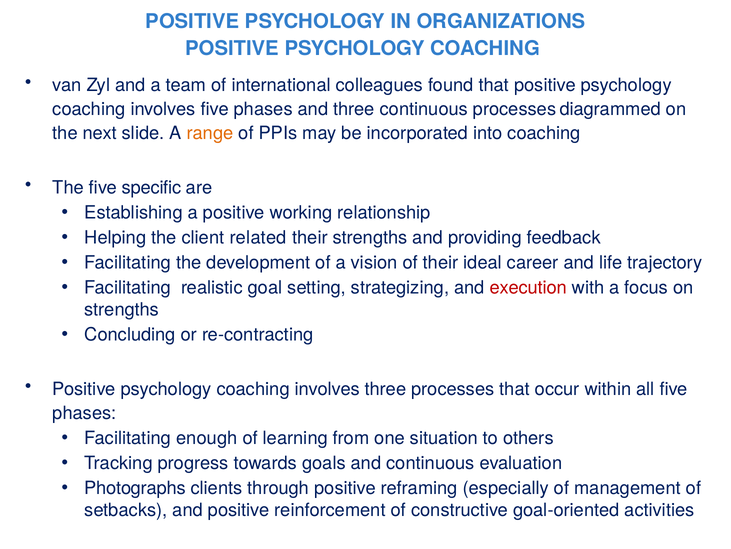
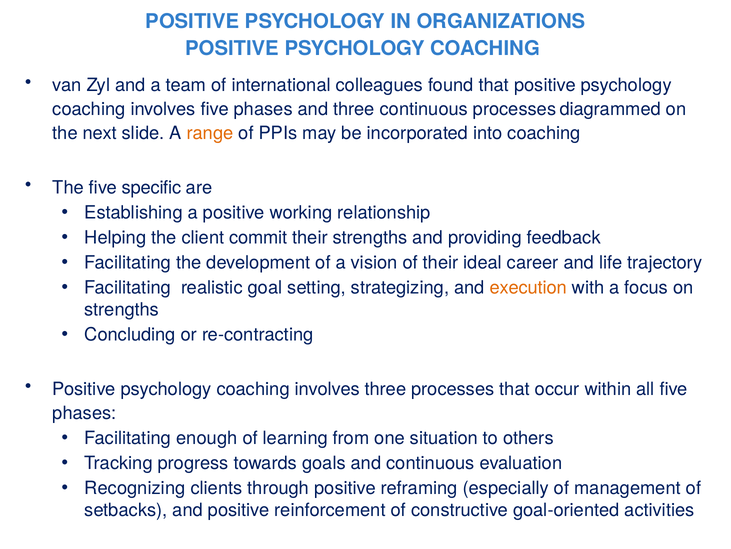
related: related -> commit (258, 238)
execution colour: red -> orange (528, 287)
Photographs: Photographs -> Recognizing (135, 488)
